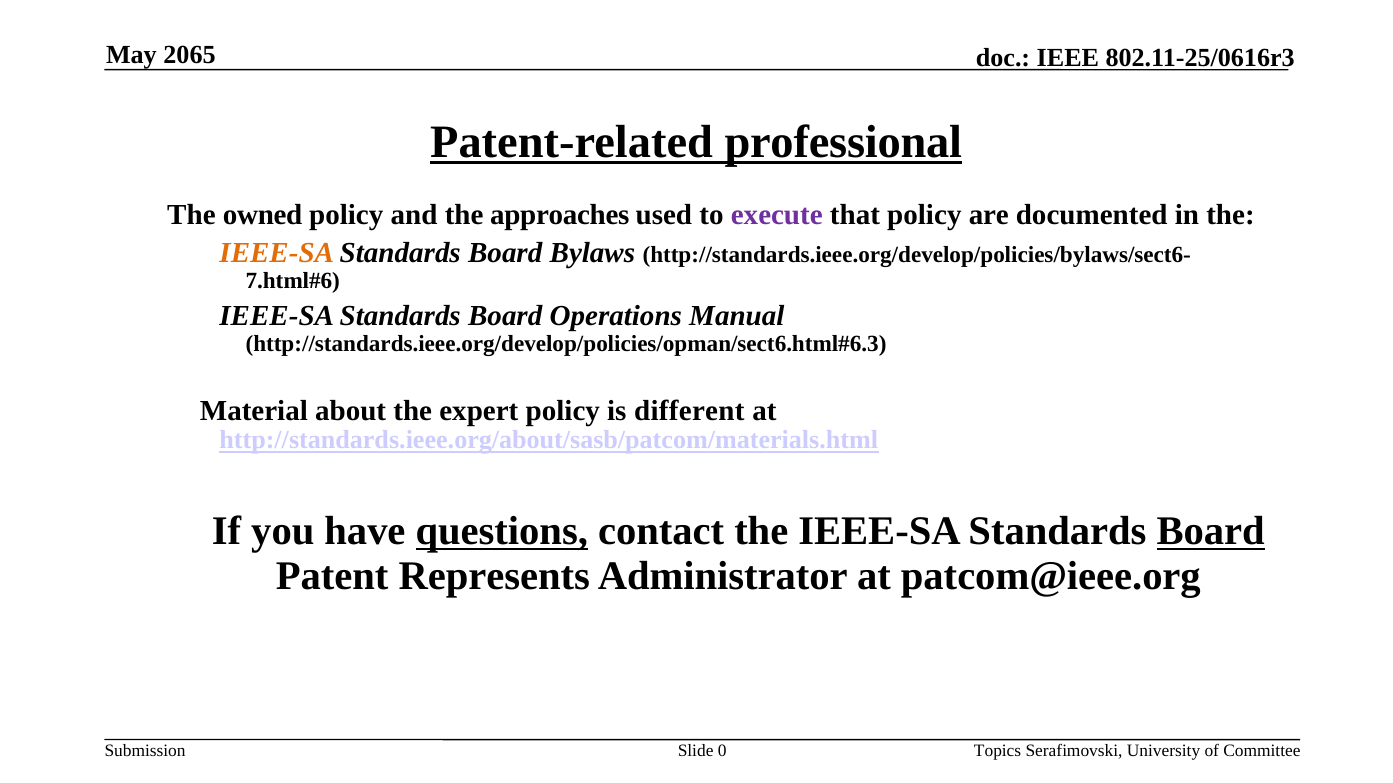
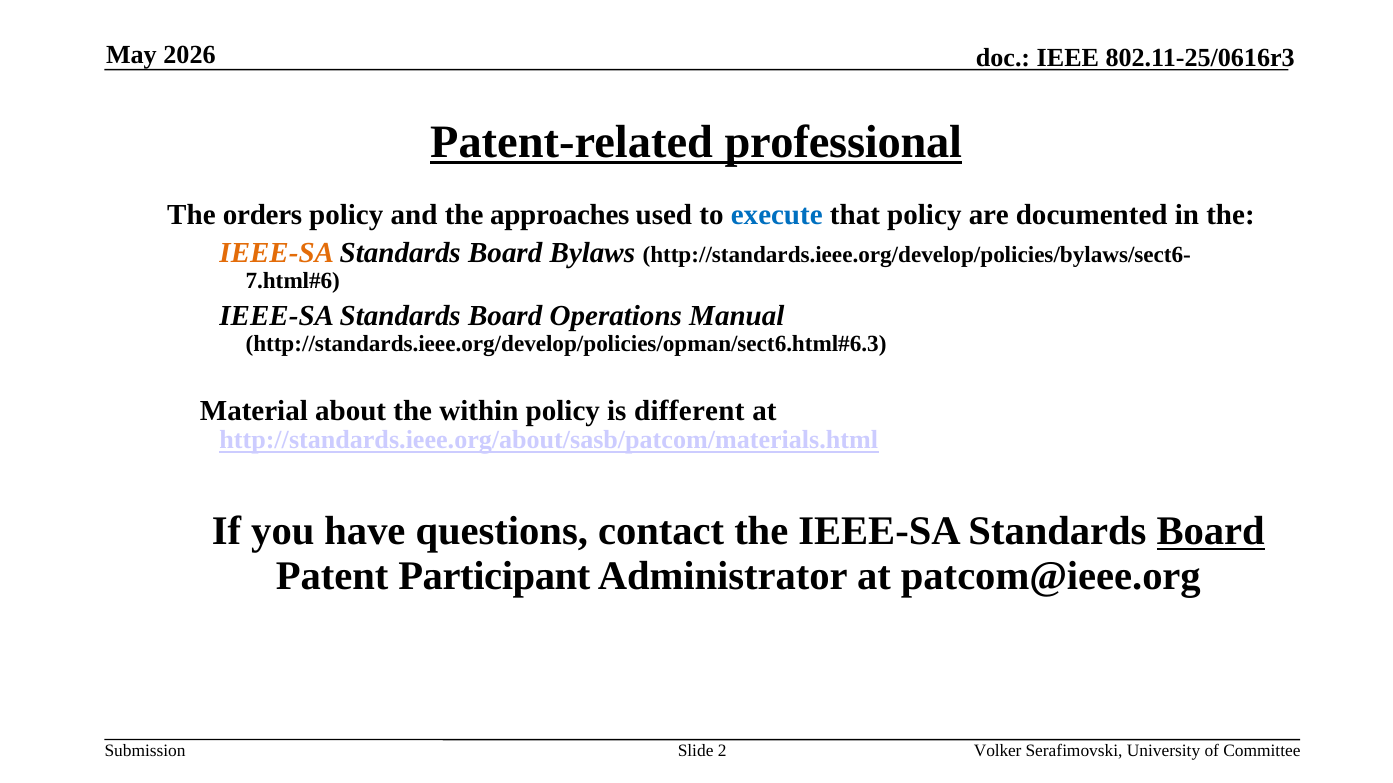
2065: 2065 -> 2026 (190, 55)
owned: owned -> orders (263, 215)
execute colour: purple -> blue (777, 215)
expert: expert -> within (479, 411)
questions underline: present -> none (502, 532)
Represents: Represents -> Participant (494, 577)
0: 0 -> 2 (722, 751)
Topics: Topics -> Volker (998, 751)
